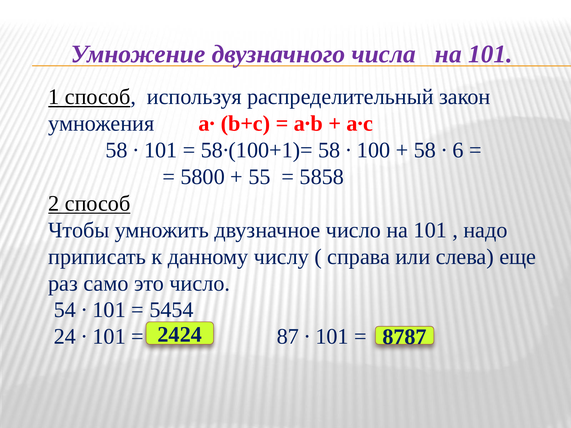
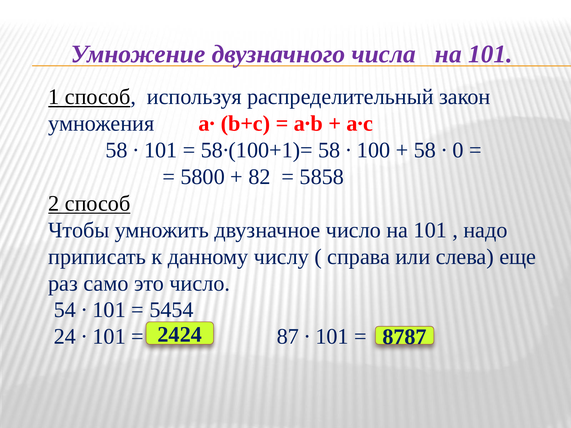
6: 6 -> 0 (458, 150)
55: 55 -> 82 (259, 177)
